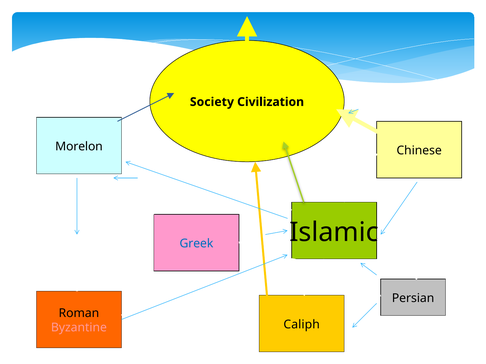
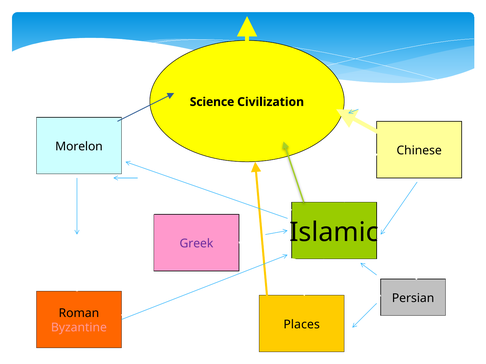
Society: Society -> Science (212, 102)
Greek colour: blue -> purple (196, 244)
Caliph: Caliph -> Places (302, 325)
